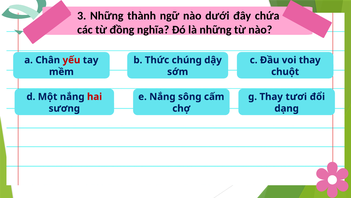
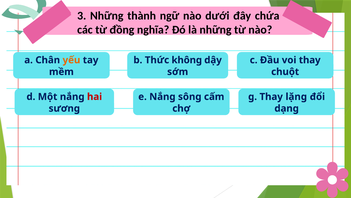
yếu colour: red -> orange (71, 60)
chúng: chúng -> không (187, 60)
tươi: tươi -> lặng (296, 96)
